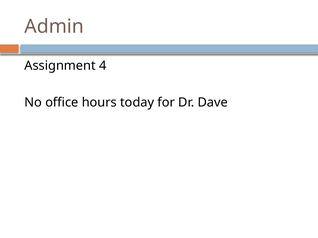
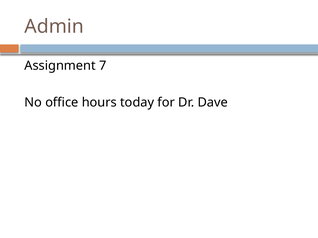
4: 4 -> 7 (103, 66)
